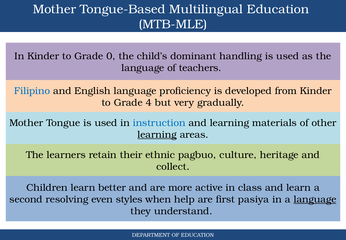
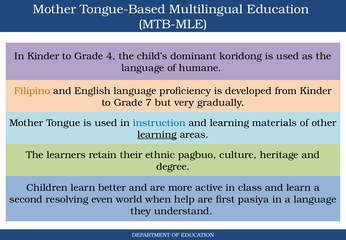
0: 0 -> 4 (111, 56)
handling: handling -> koridong (241, 56)
teachers: teachers -> humane (200, 68)
Filipino colour: blue -> orange (32, 91)
4: 4 -> 7 (149, 102)
collect: collect -> degree (173, 166)
styles: styles -> world (129, 199)
language underline: present -> none (315, 199)
